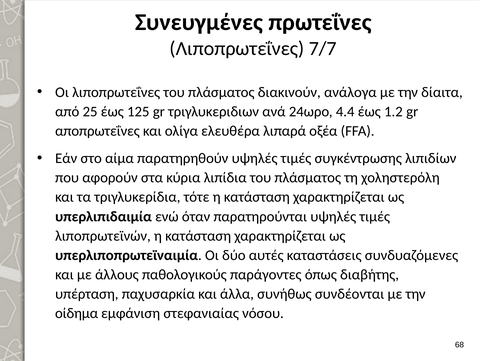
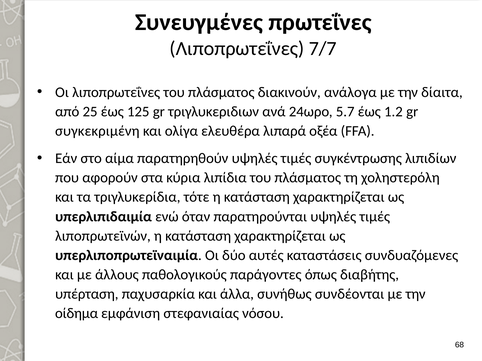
4.4: 4.4 -> 5.7 (345, 112)
αποπρωτεΐνες: αποπρωτεΐνες -> συγκεκριμένη (97, 131)
